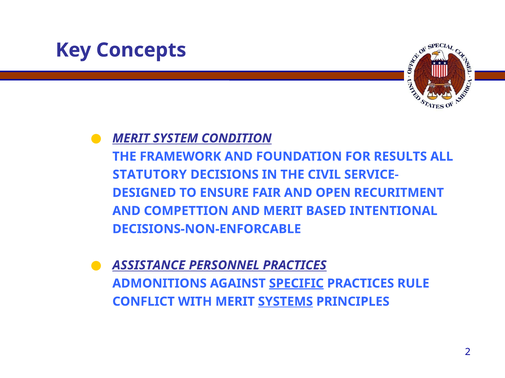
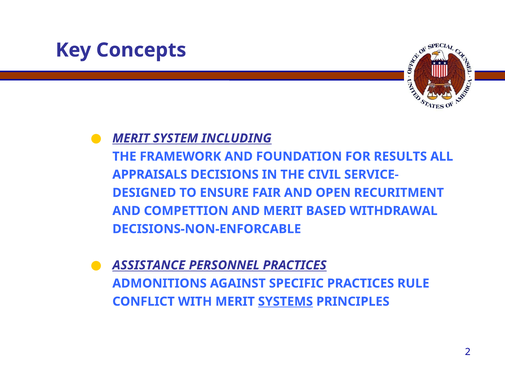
CONDITION: CONDITION -> INCLUDING (236, 139)
STATUTORY: STATUTORY -> APPRAISALS (150, 175)
INTENTIONAL: INTENTIONAL -> WITHDRAWAL (394, 211)
SPECIFIC underline: present -> none (296, 284)
